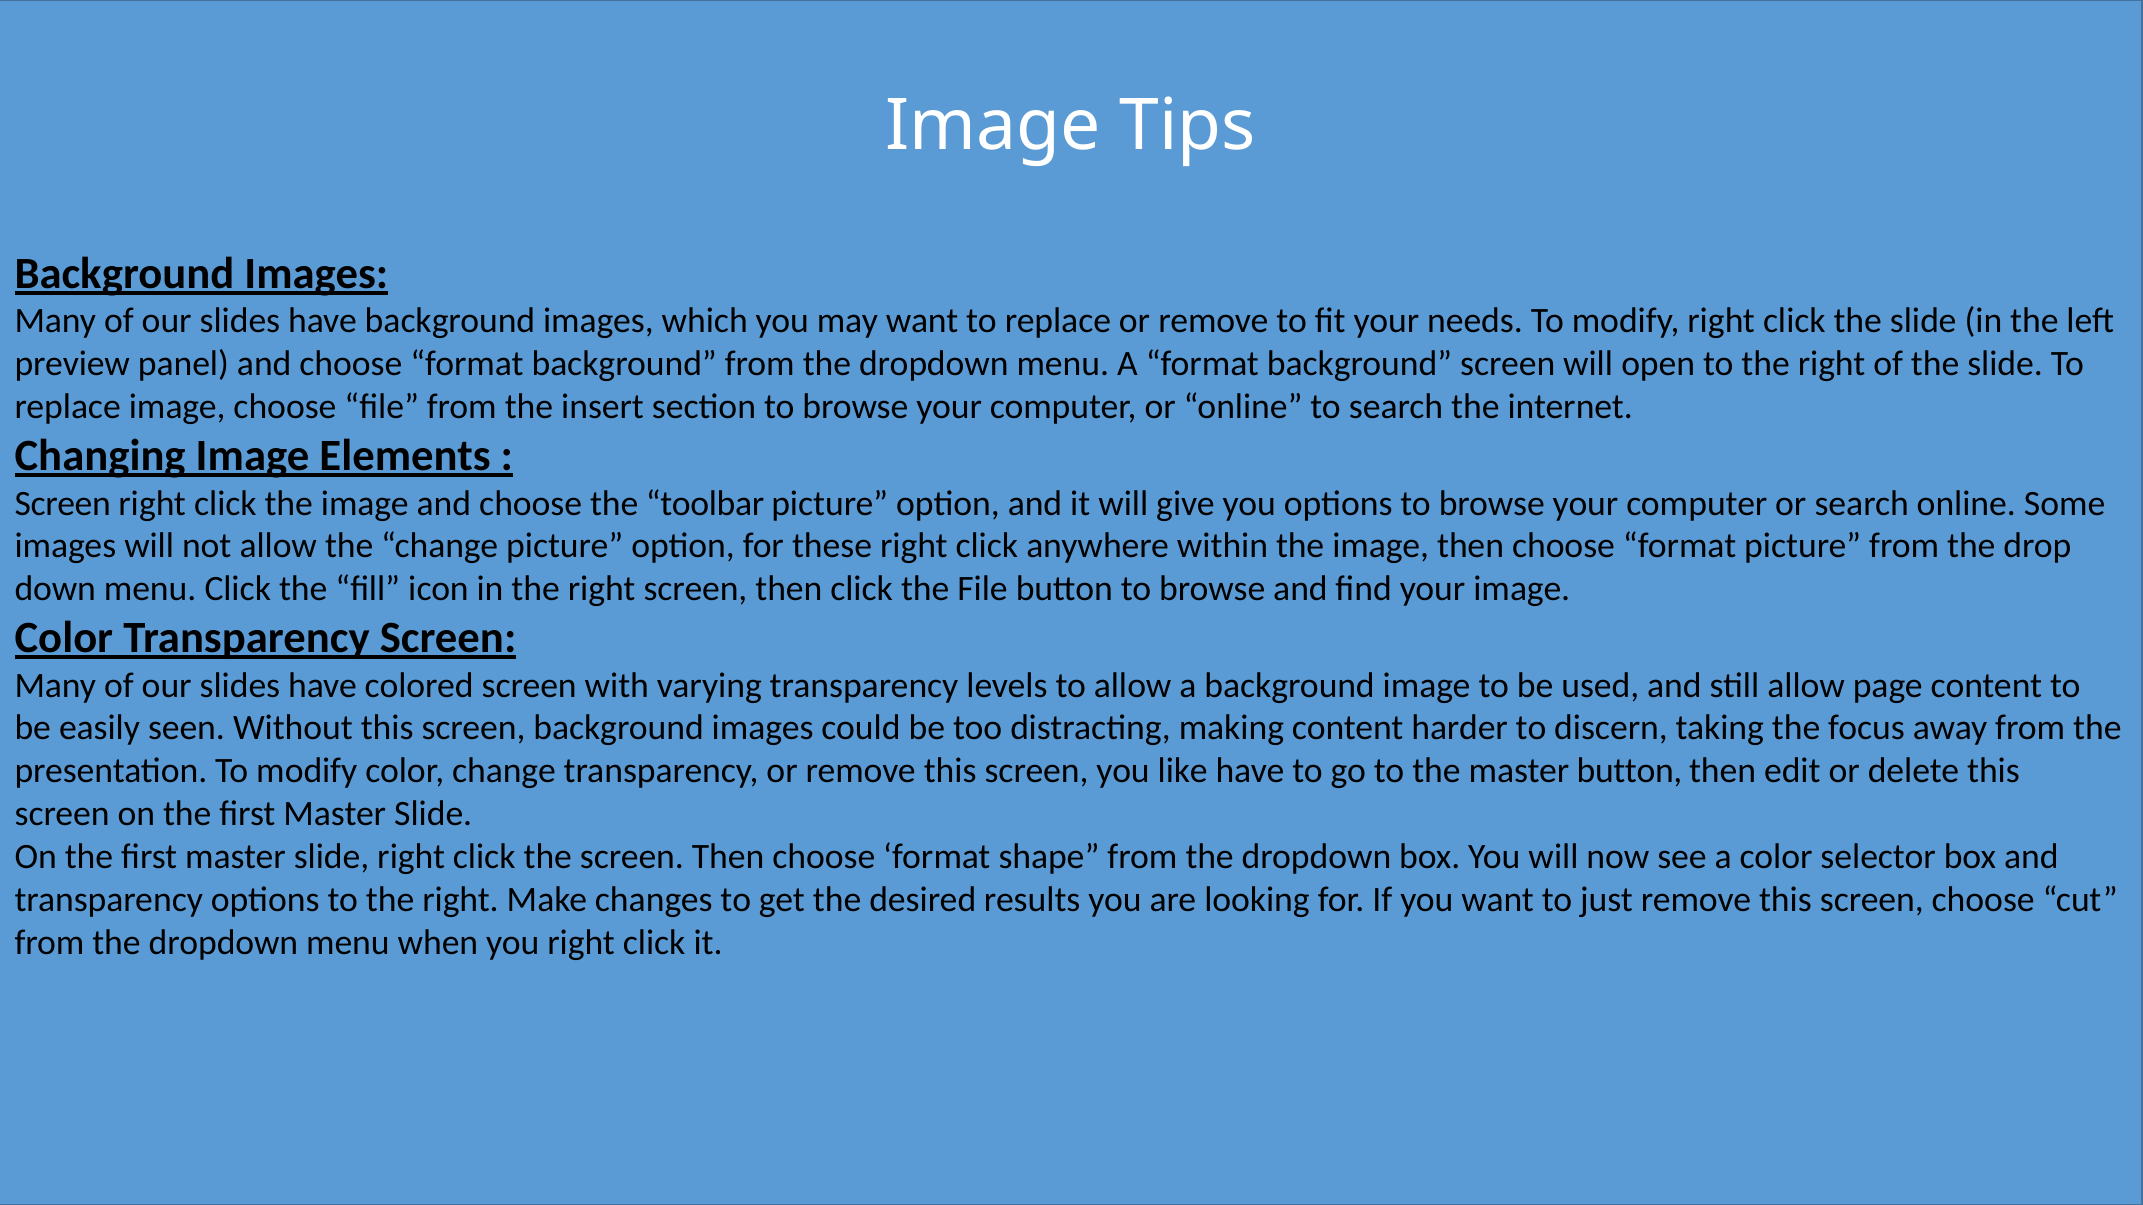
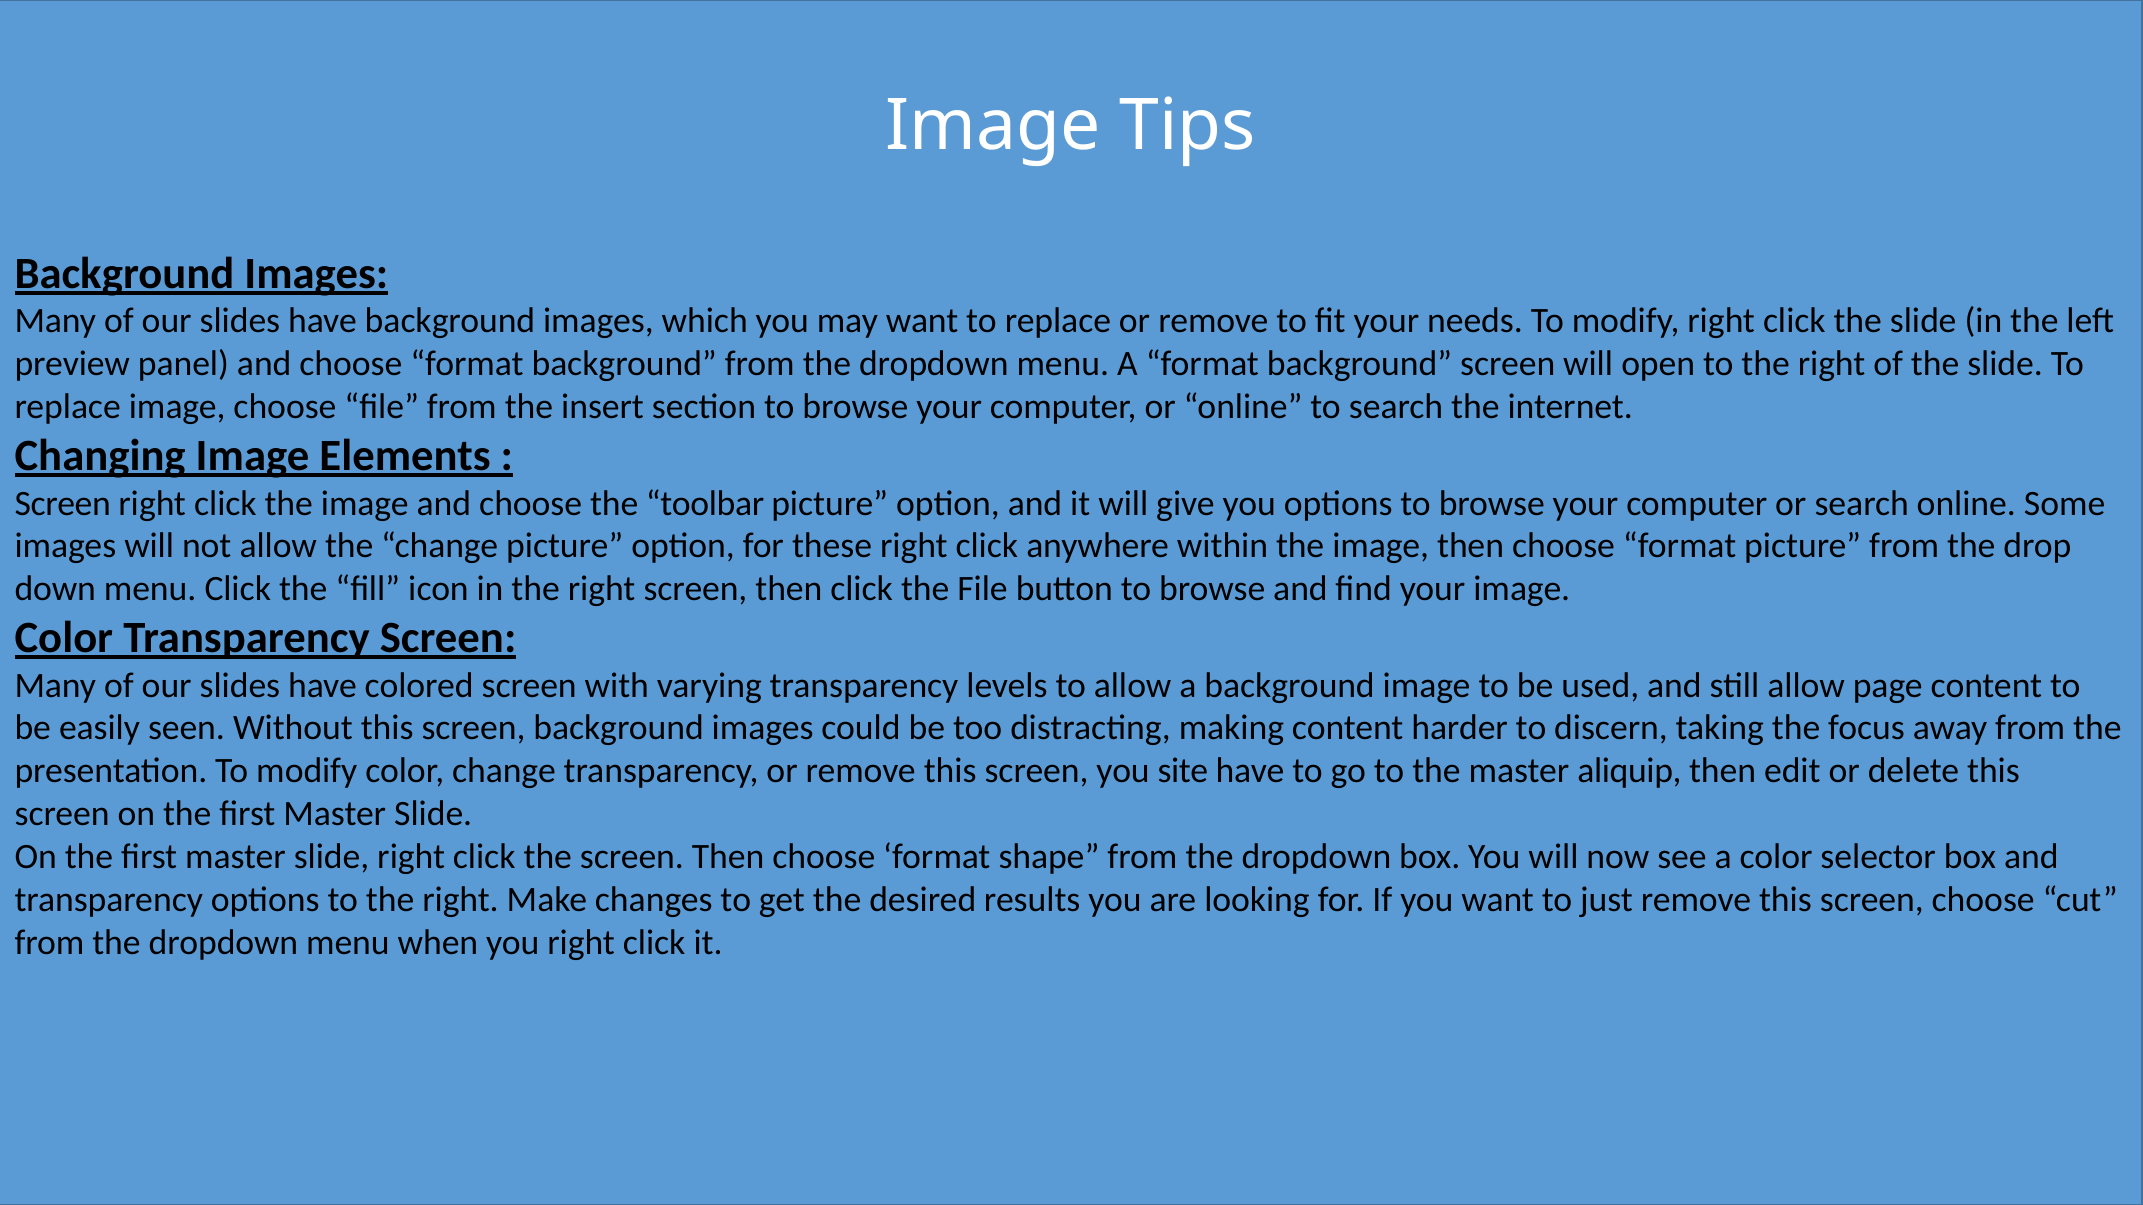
like: like -> site (1183, 771)
master button: button -> aliquip (1629, 771)
